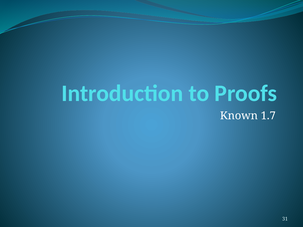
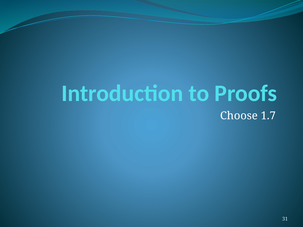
Known: Known -> Choose (239, 116)
